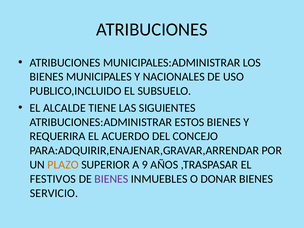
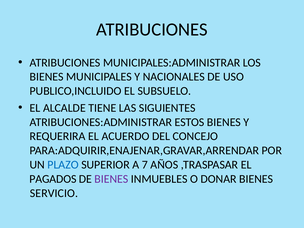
PLAZO colour: orange -> blue (63, 165)
9: 9 -> 7 (145, 165)
FESTIVOS: FESTIVOS -> PAGADOS (53, 179)
